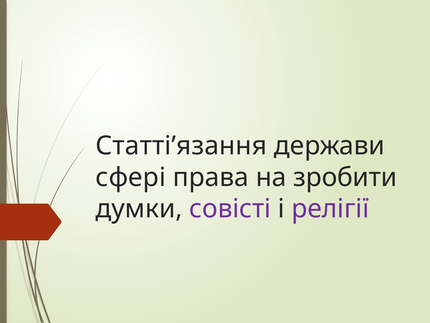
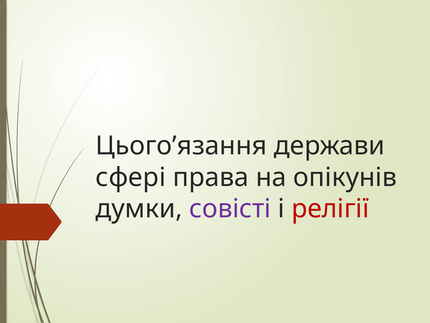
Статті’язання: Статті’язання -> Цього’язання (181, 146)
зробити: зробити -> опікунів (345, 177)
релігії colour: purple -> red (330, 209)
